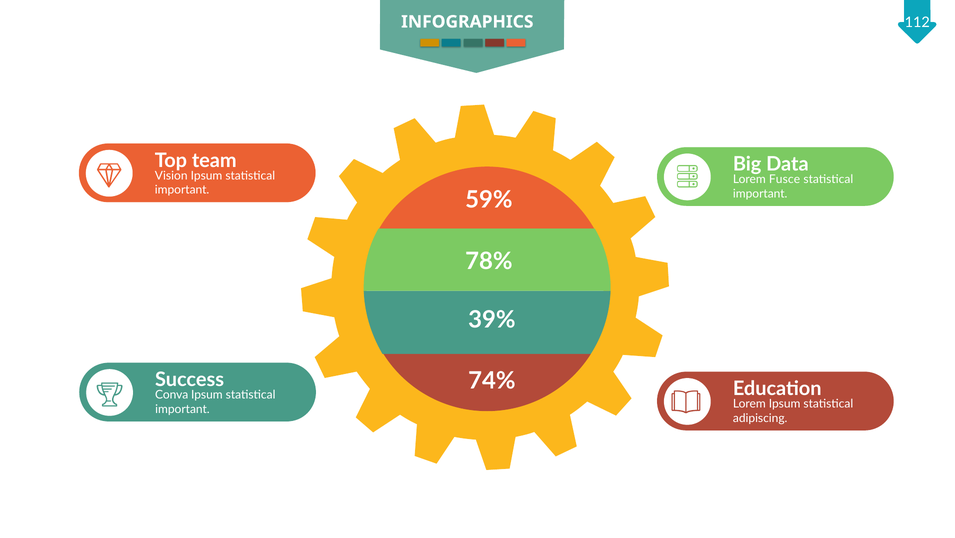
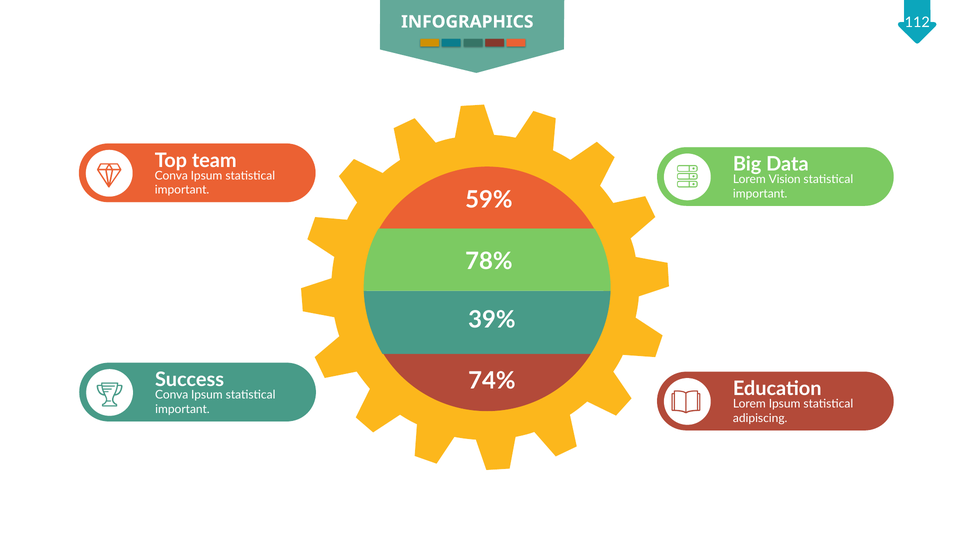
Vision: Vision -> Conva (171, 176)
Fusce: Fusce -> Vision (785, 179)
